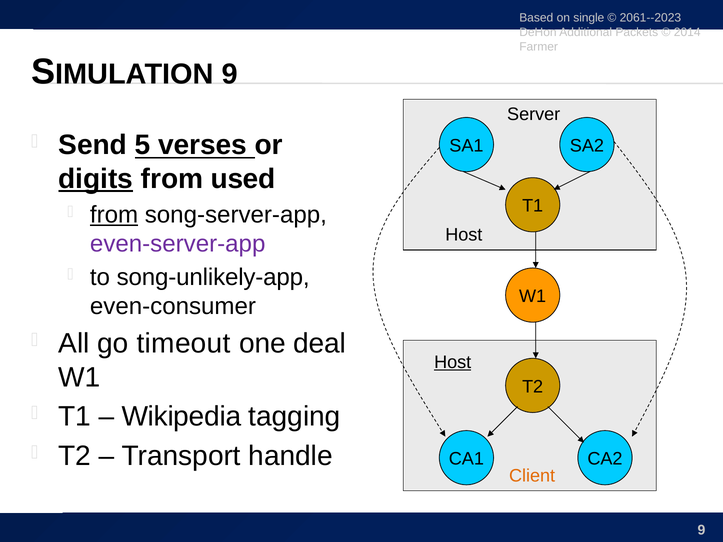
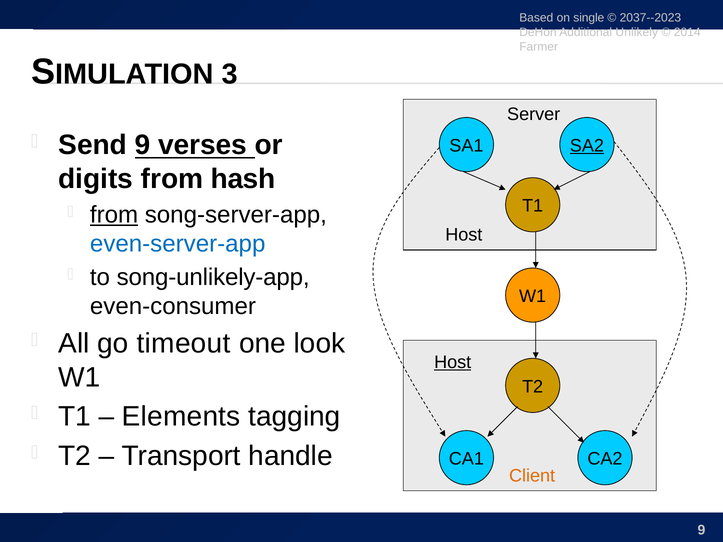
2061--2023: 2061--2023 -> 2037--2023 (650, 18)
Packets: Packets -> Unlikely (637, 32)
9: 9 -> 3 (230, 74)
Send 5: 5 -> 9 (143, 145)
SA2 underline: none -> present (587, 146)
digits underline: present -> none (96, 179)
used: used -> hash (243, 179)
even-server-app colour: purple -> blue (178, 244)
deal: deal -> look (320, 344)
Wikipedia: Wikipedia -> Elements (181, 417)
